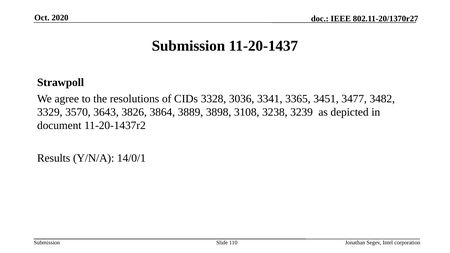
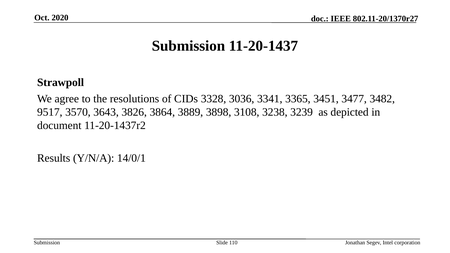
3329: 3329 -> 9517 (50, 112)
